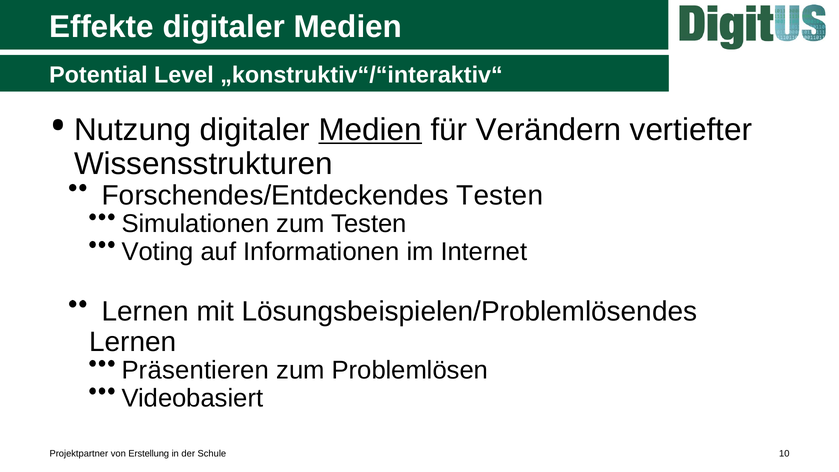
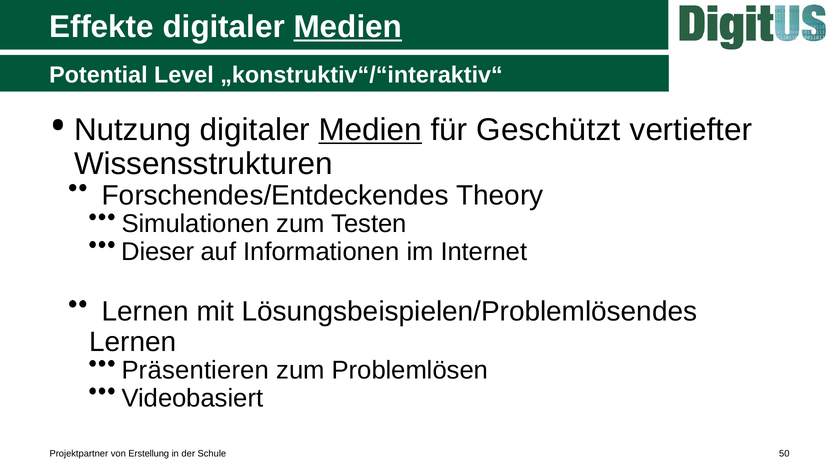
Medien underline: none -> present (348, 27)
Verändern: Verändern -> Geschützt (548, 130)
Forschendes/Entdeckendes Testen: Testen -> Theory (500, 195)
Voting: Voting -> Dieser (158, 252)
10: 10 -> 50 (784, 454)
